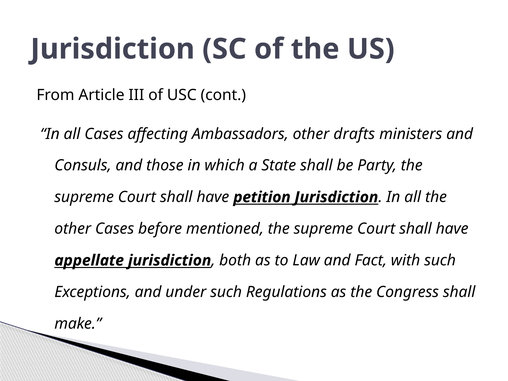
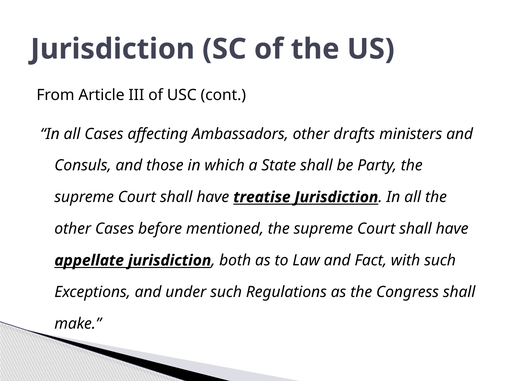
petition: petition -> treatise (262, 197)
